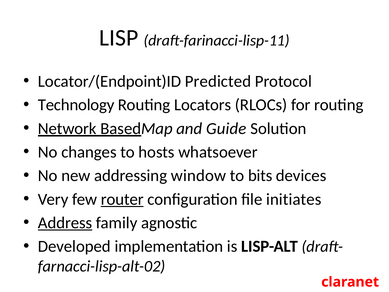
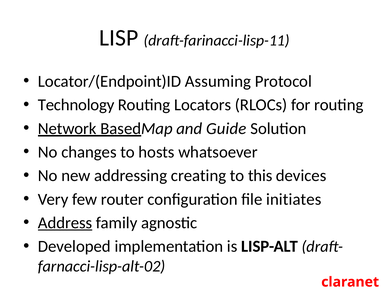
Predicted: Predicted -> Assuming (218, 81)
window: window -> creating (199, 176)
bits: bits -> this (260, 176)
router underline: present -> none (122, 199)
